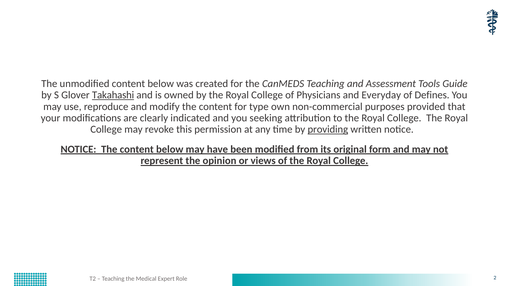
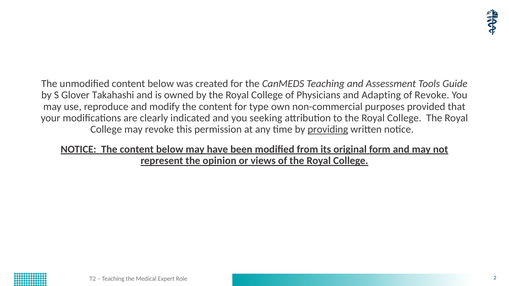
Takahashi underline: present -> none (113, 95)
Everyday: Everyday -> Adapting (381, 95)
of Defines: Defines -> Revoke (432, 95)
